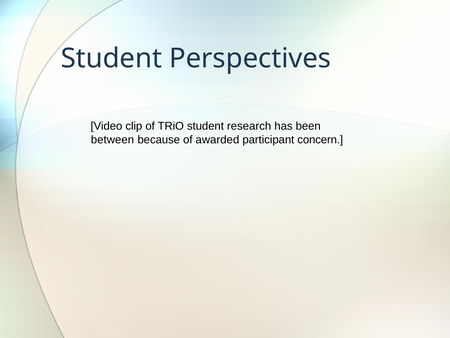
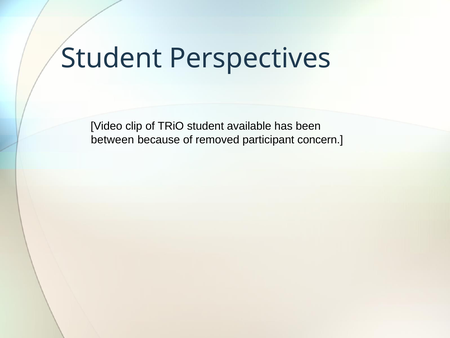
research: research -> available (249, 126)
awarded: awarded -> removed (217, 139)
